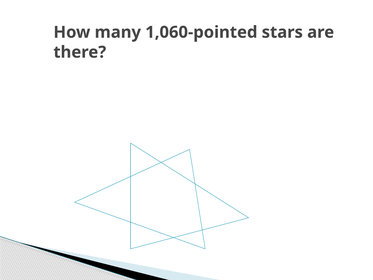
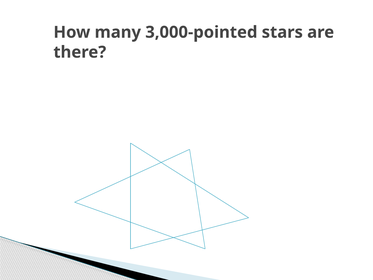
1,060-pointed: 1,060-pointed -> 3,000-pointed (201, 32)
